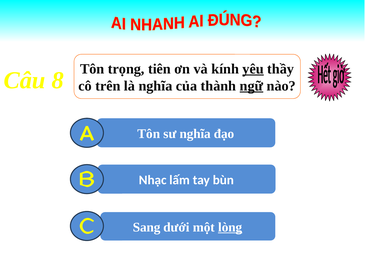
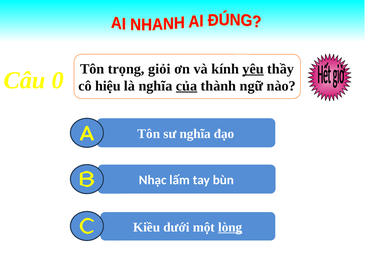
tiên: tiên -> giỏi (159, 69)
8: 8 -> 0 (58, 80)
trên: trên -> hiệu (108, 86)
của underline: none -> present (187, 86)
ngữ underline: present -> none (251, 86)
Sang: Sang -> Kiều (147, 227)
